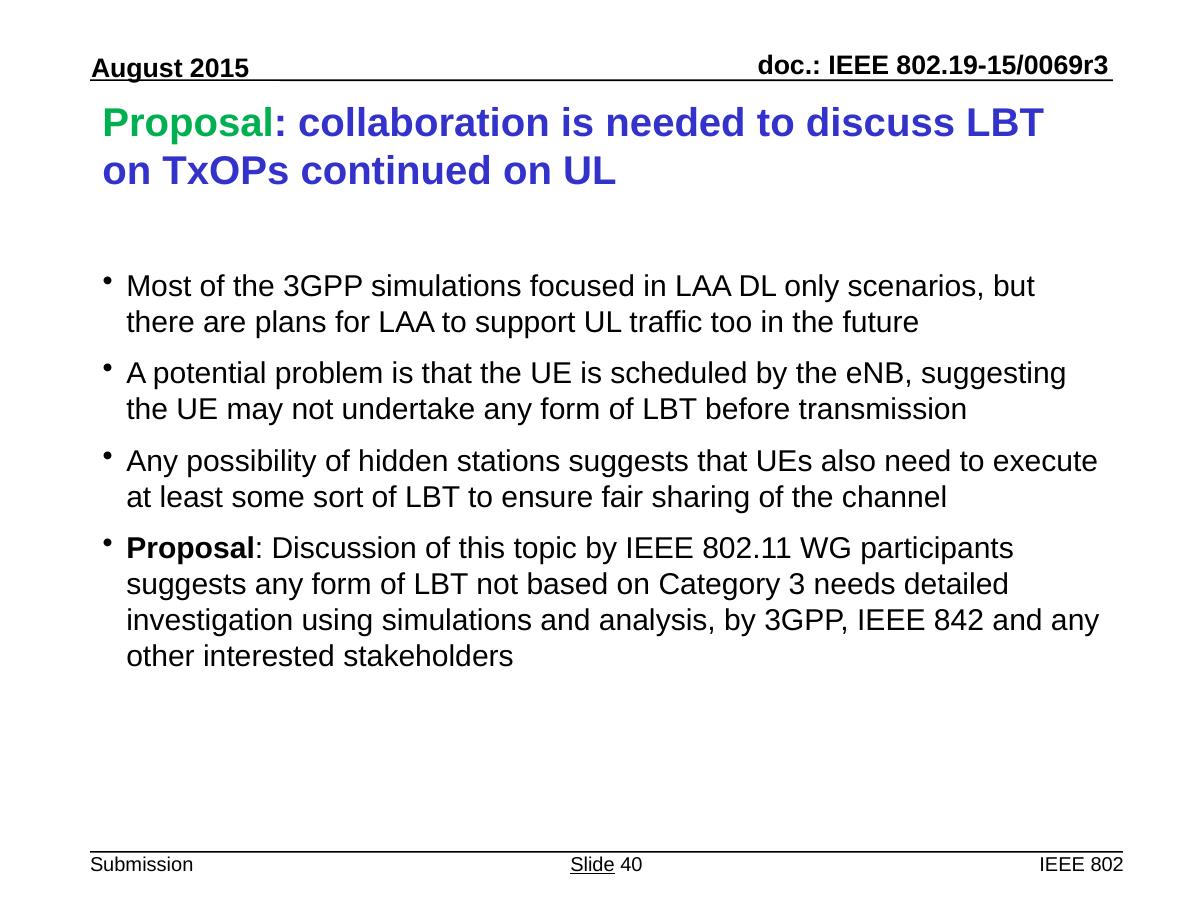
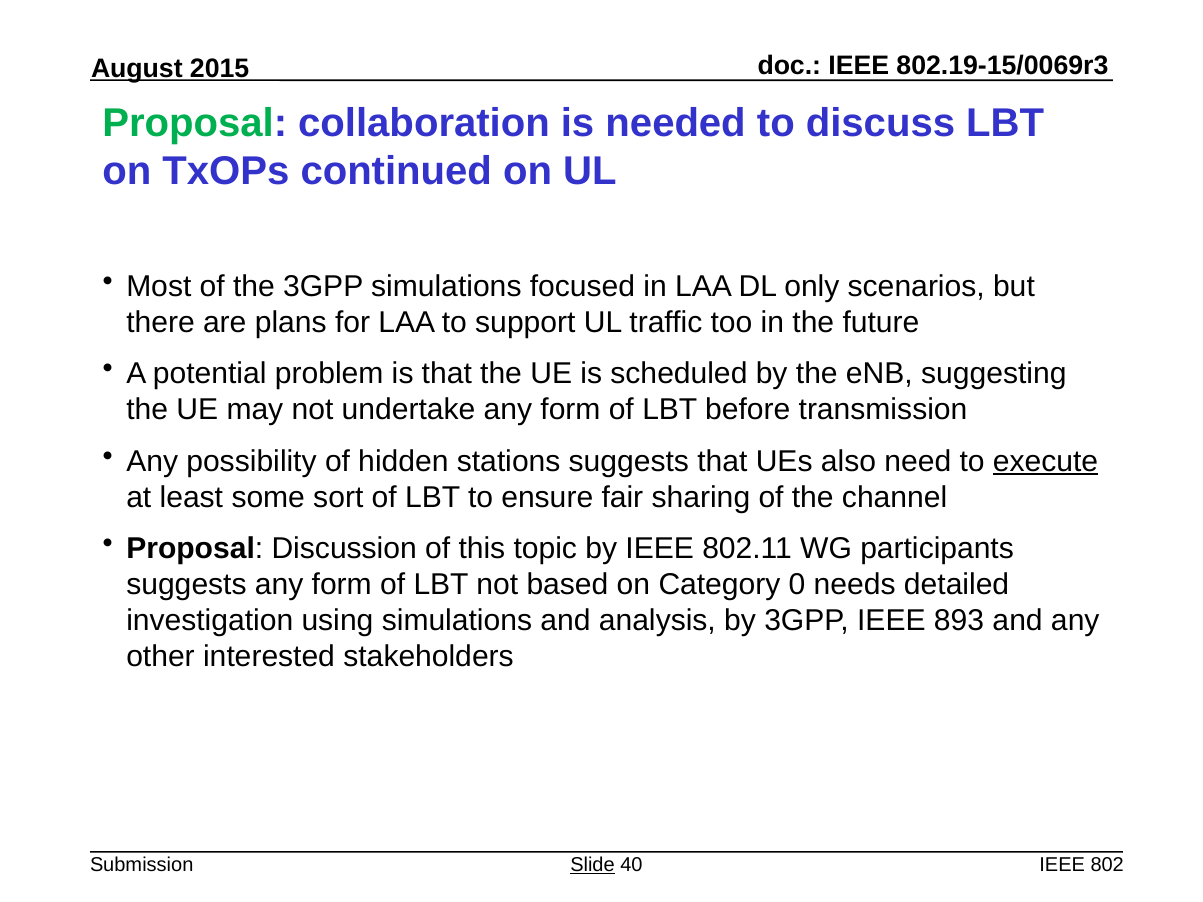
execute underline: none -> present (1046, 461)
3: 3 -> 0 (797, 585)
842: 842 -> 893 (959, 621)
